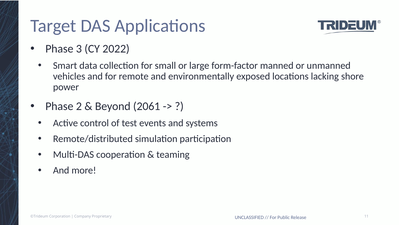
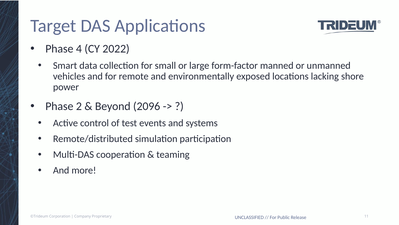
3: 3 -> 4 (79, 49)
2061: 2061 -> 2096 (147, 106)
